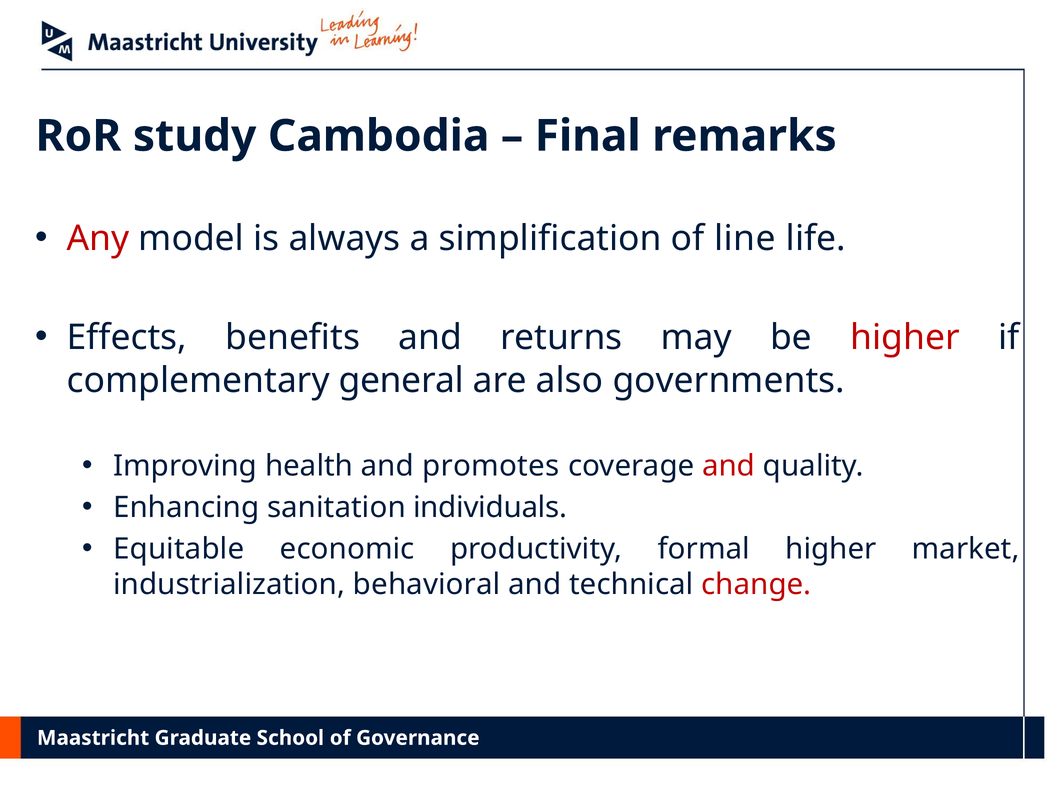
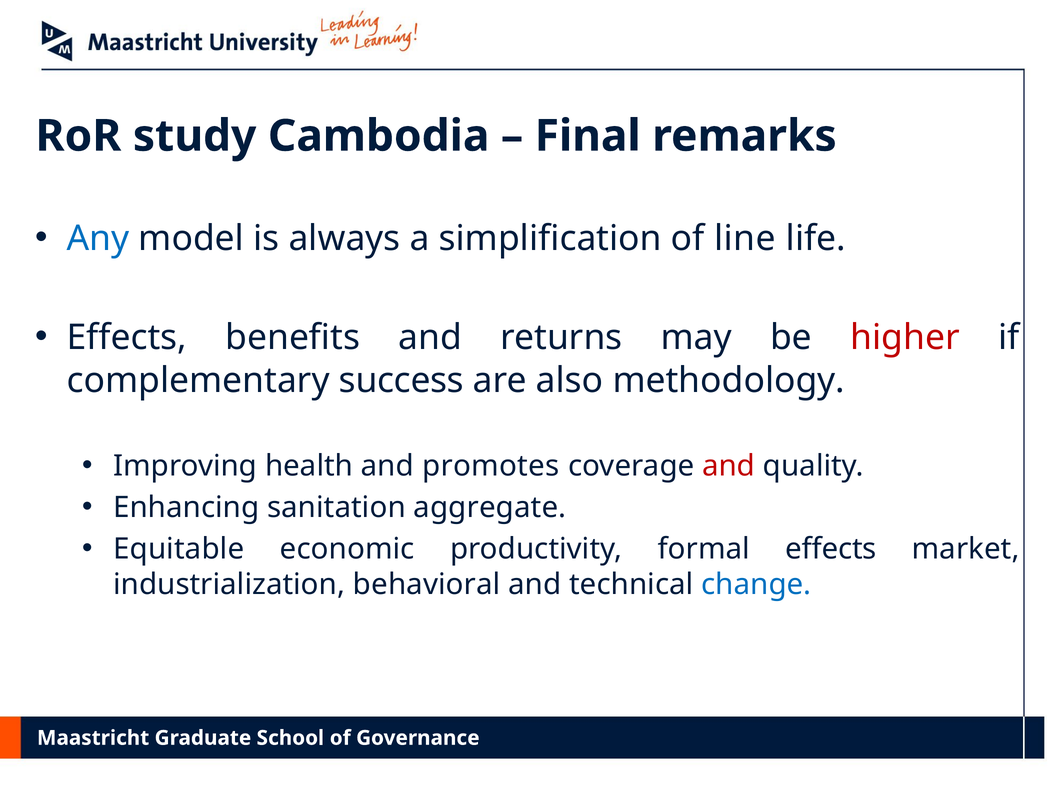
Any colour: red -> blue (98, 238)
general: general -> success (401, 380)
governments: governments -> methodology (729, 380)
individuals: individuals -> aggregate (490, 508)
formal higher: higher -> effects (831, 549)
change colour: red -> blue (756, 584)
